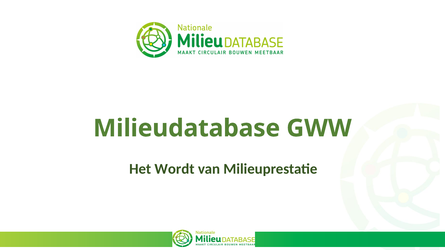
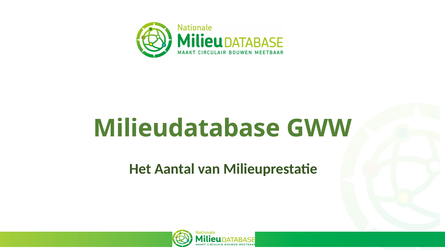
Wordt: Wordt -> Aantal (175, 169)
